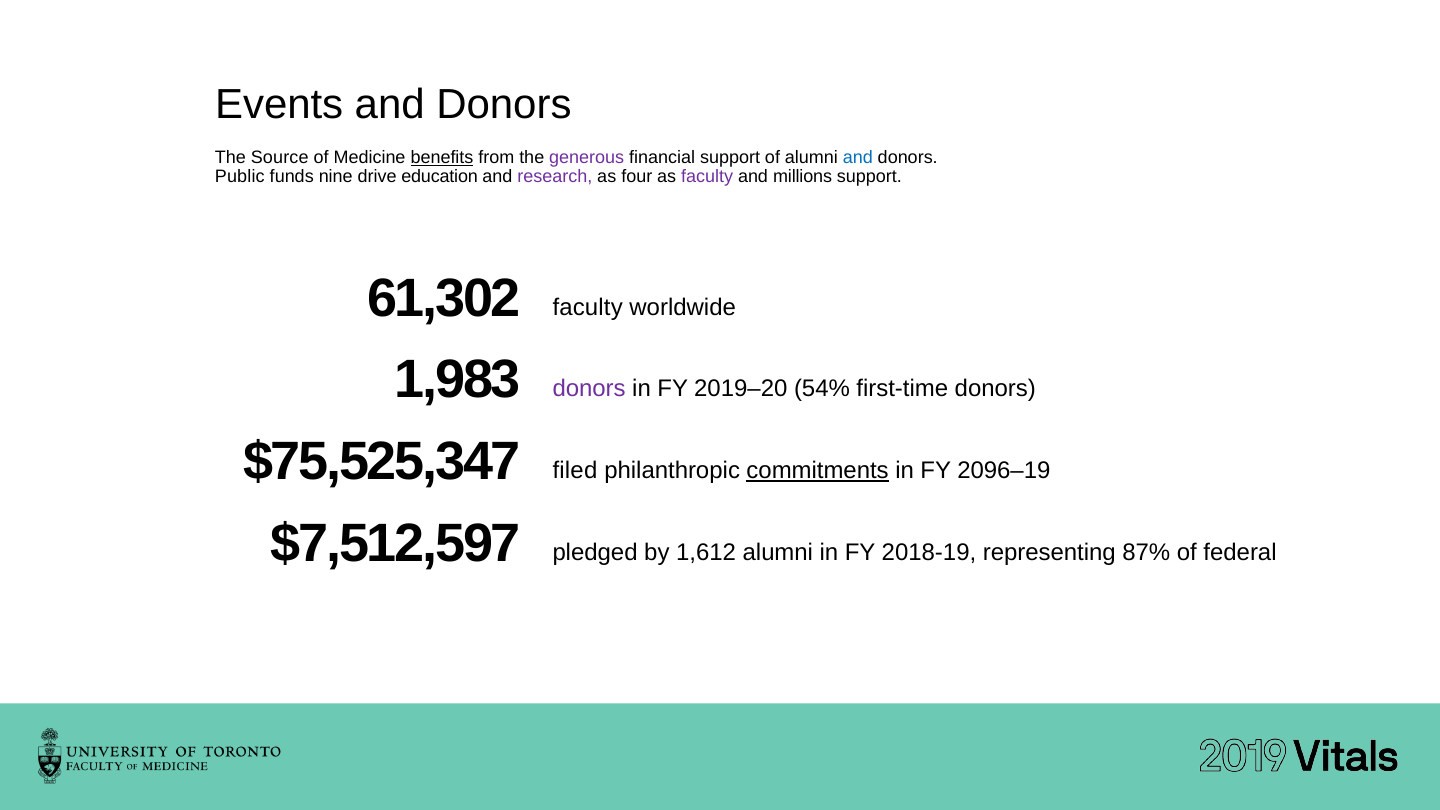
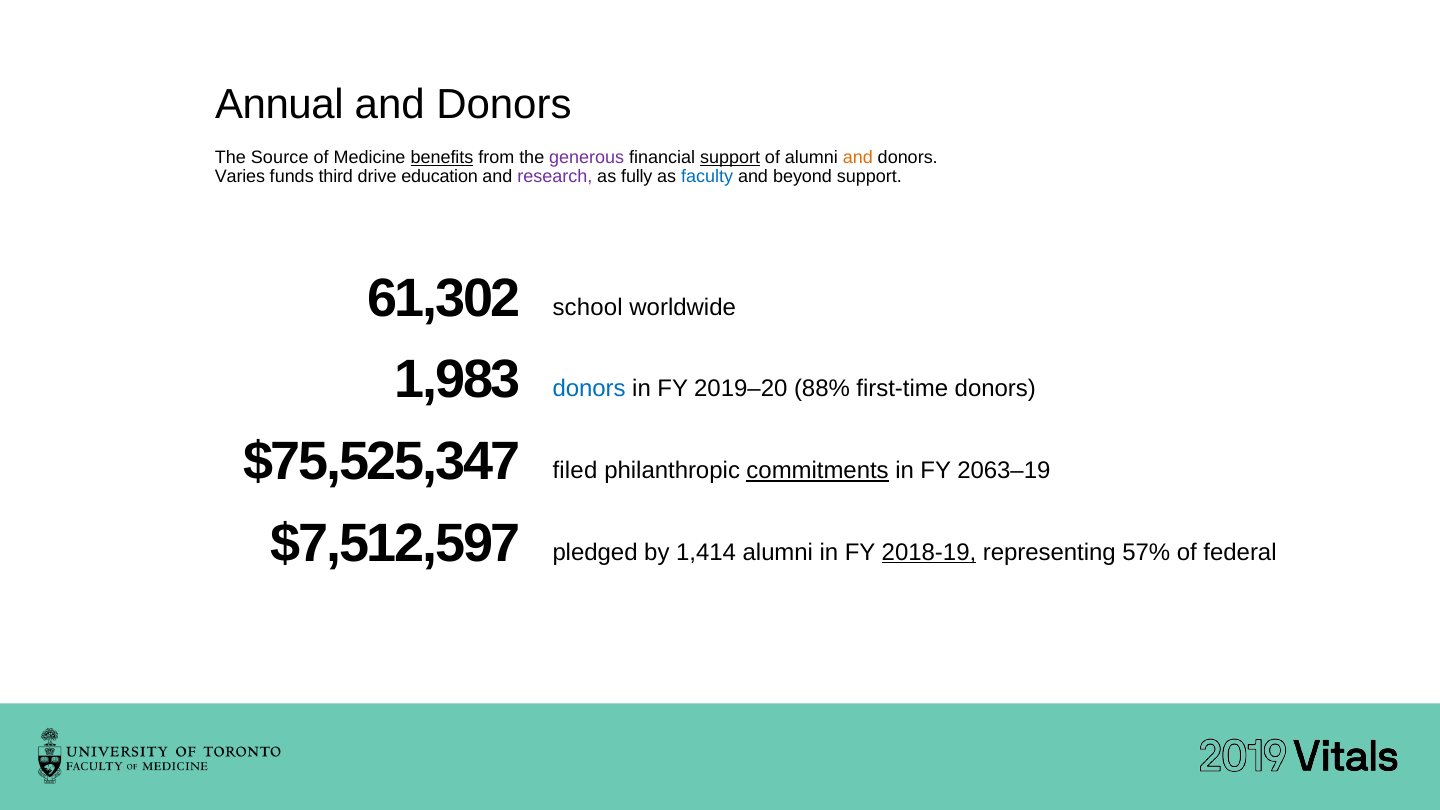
Events: Events -> Annual (279, 105)
support underline: none -> present (730, 157)
and colour: blue -> orange (858, 157)
Public: Public -> Varies (240, 177)
nine: nine -> third (336, 177)
four: four -> fully (637, 177)
faculty colour: purple -> blue (707, 177)
millions: millions -> beyond (802, 177)
faculty: faculty -> school (588, 307)
donors colour: purple -> blue (589, 389)
54%: 54% -> 88% (822, 389)
2096–19: 2096–19 -> 2063–19 (1004, 471)
1,612: 1,612 -> 1,414 (706, 552)
2018-19 underline: none -> present (929, 552)
87%: 87% -> 57% (1146, 552)
